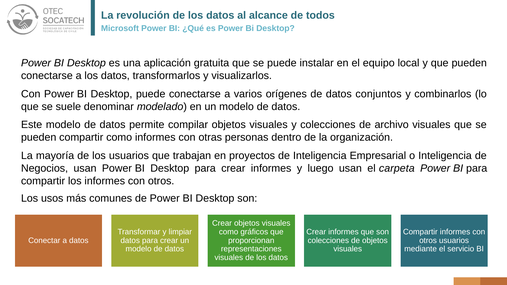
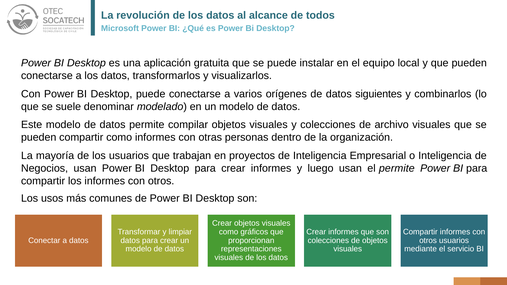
conjuntos: conjuntos -> siguientes (379, 94)
el carpeta: carpeta -> permite (397, 168)
